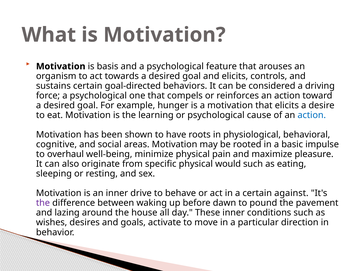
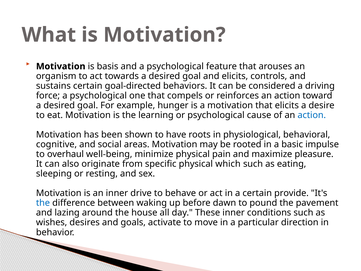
would: would -> which (228, 164)
against: against -> provide (291, 193)
the colour: purple -> blue (43, 203)
